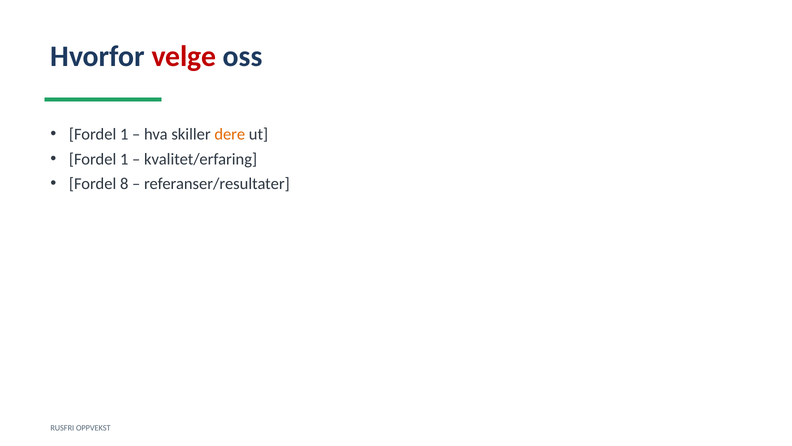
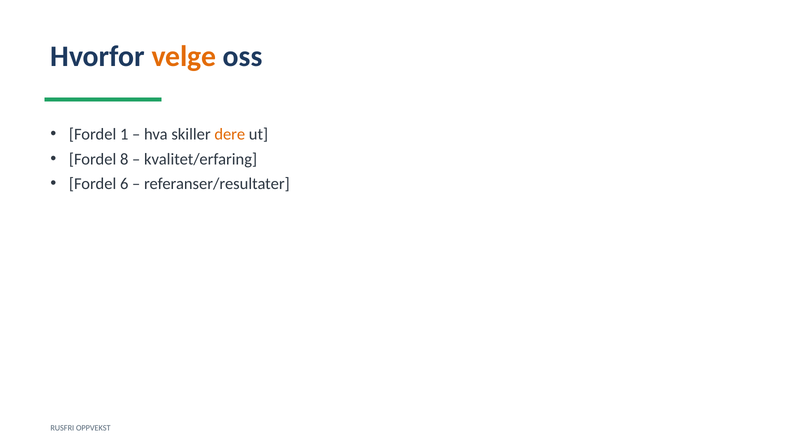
velge colour: red -> orange (184, 57)
1: 1 -> 8 (124, 159)
8: 8 -> 6 (124, 184)
